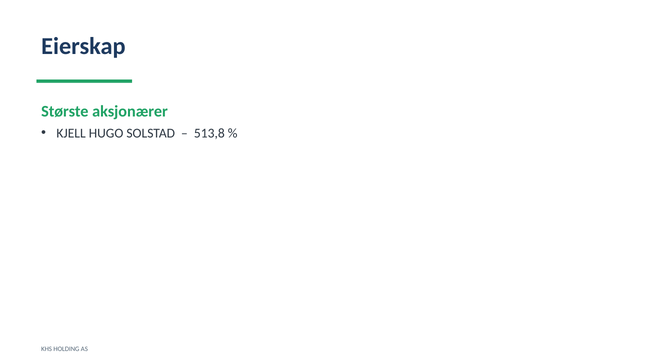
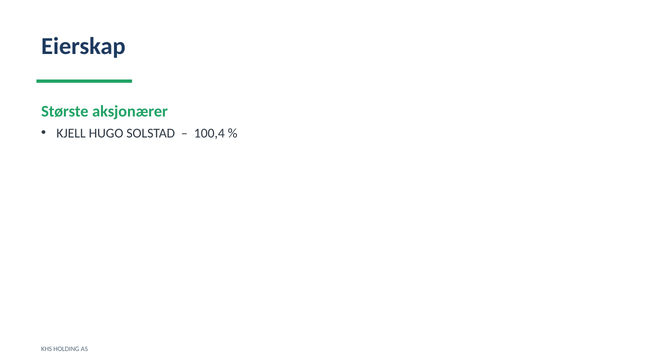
513,8: 513,8 -> 100,4 (209, 133)
